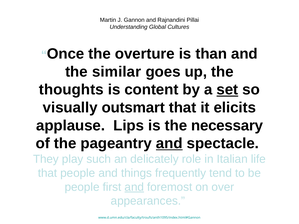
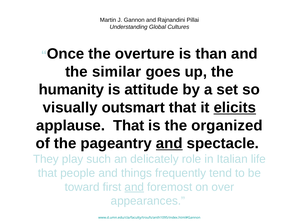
thoughts: thoughts -> humanity (71, 90)
content: content -> attitude (151, 90)
set underline: present -> none (227, 90)
elicits underline: none -> present (235, 108)
applause Lips: Lips -> That (129, 126)
necessary: necessary -> organized (227, 126)
people: people -> toward (82, 187)
